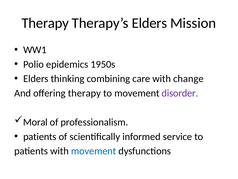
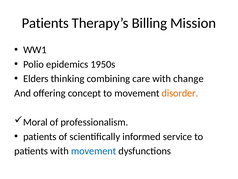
Therapy: Therapy -> Patients (45, 23)
Therapy’s Elders: Elders -> Billing (149, 23)
offering therapy: therapy -> concept (84, 93)
disorder colour: purple -> orange (180, 93)
